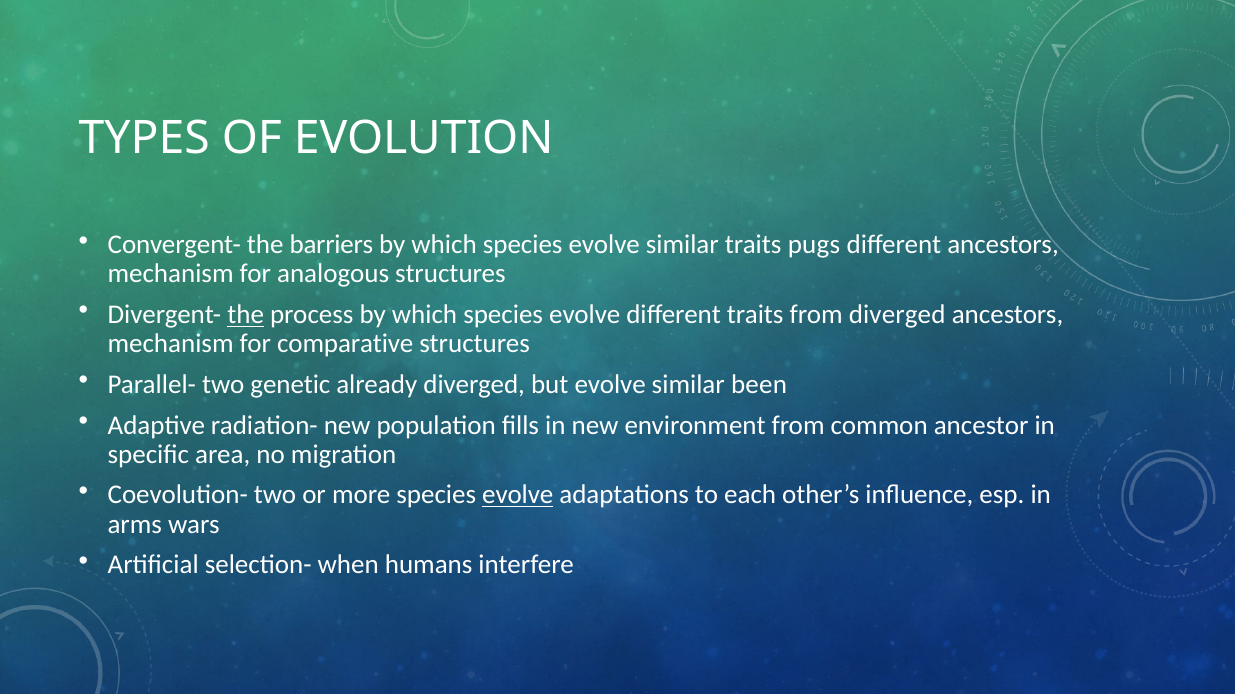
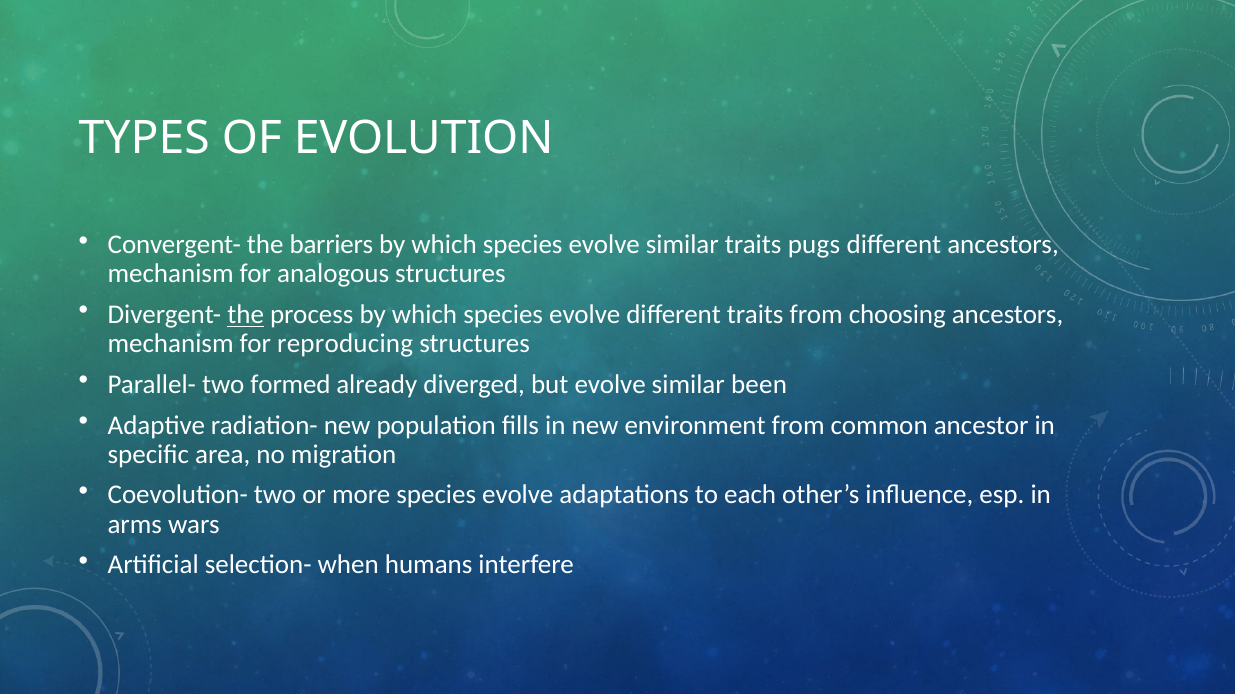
from diverged: diverged -> choosing (897, 315)
comparative: comparative -> reproducing (345, 344)
genetic: genetic -> formed (290, 385)
evolve underline: present -> none (518, 496)
